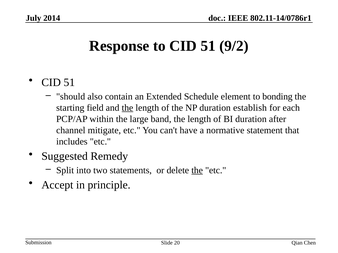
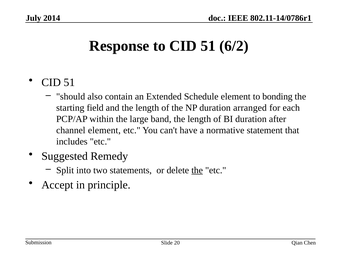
9/2: 9/2 -> 6/2 (234, 46)
the underline: present -> none (127, 108)
establish: establish -> arranged (250, 108)
channel mitigate: mitigate -> element (104, 130)
